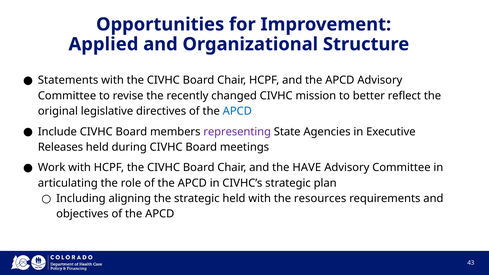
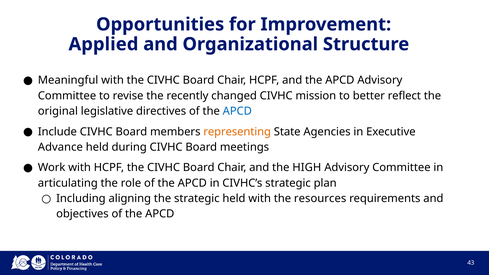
Statements: Statements -> Meaningful (68, 80)
representing colour: purple -> orange (237, 132)
Releases: Releases -> Advance (60, 147)
HAVE: HAVE -> HIGH (307, 168)
